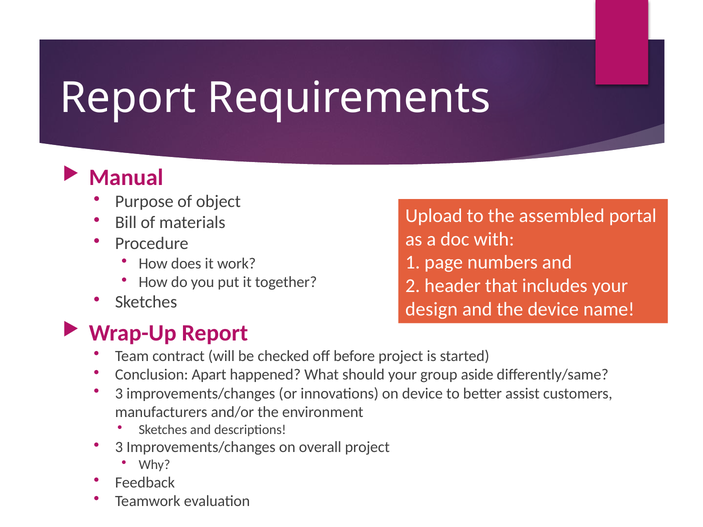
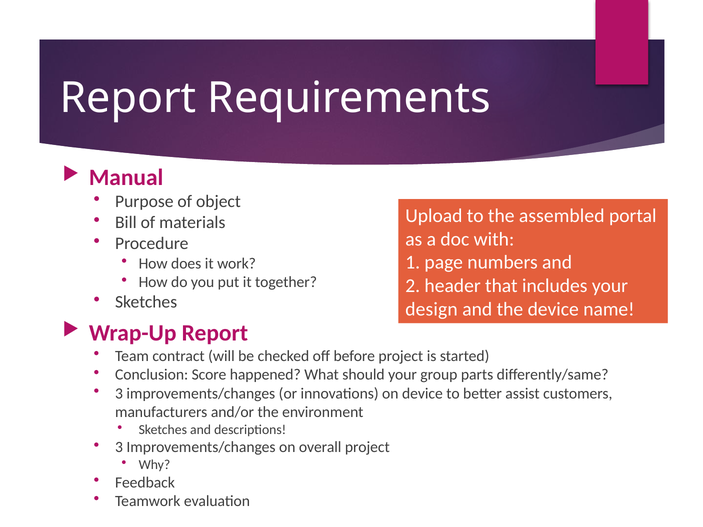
Apart: Apart -> Score (209, 375)
aside: aside -> parts (477, 375)
